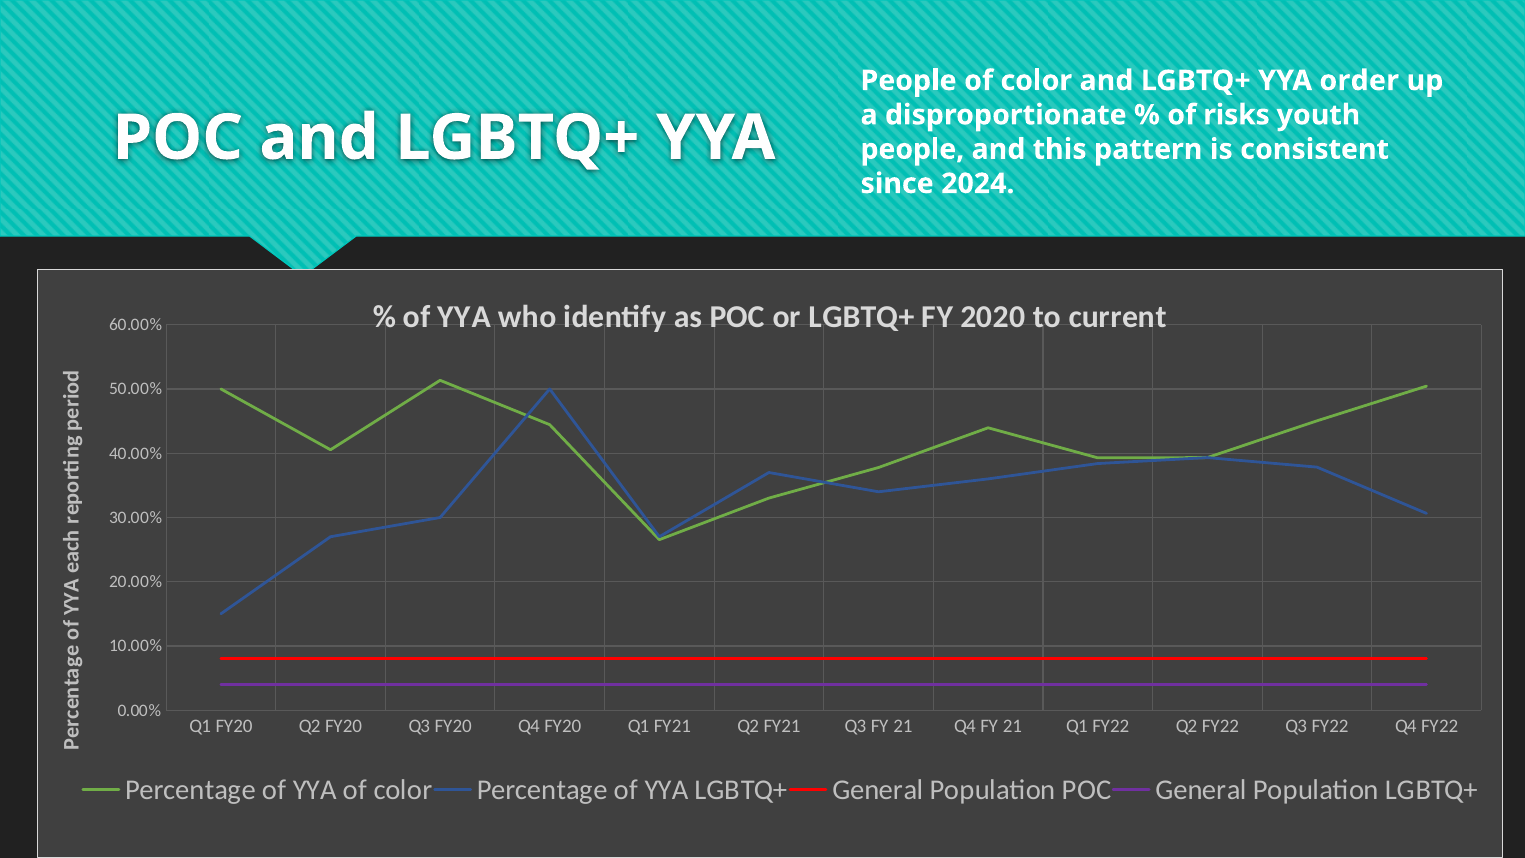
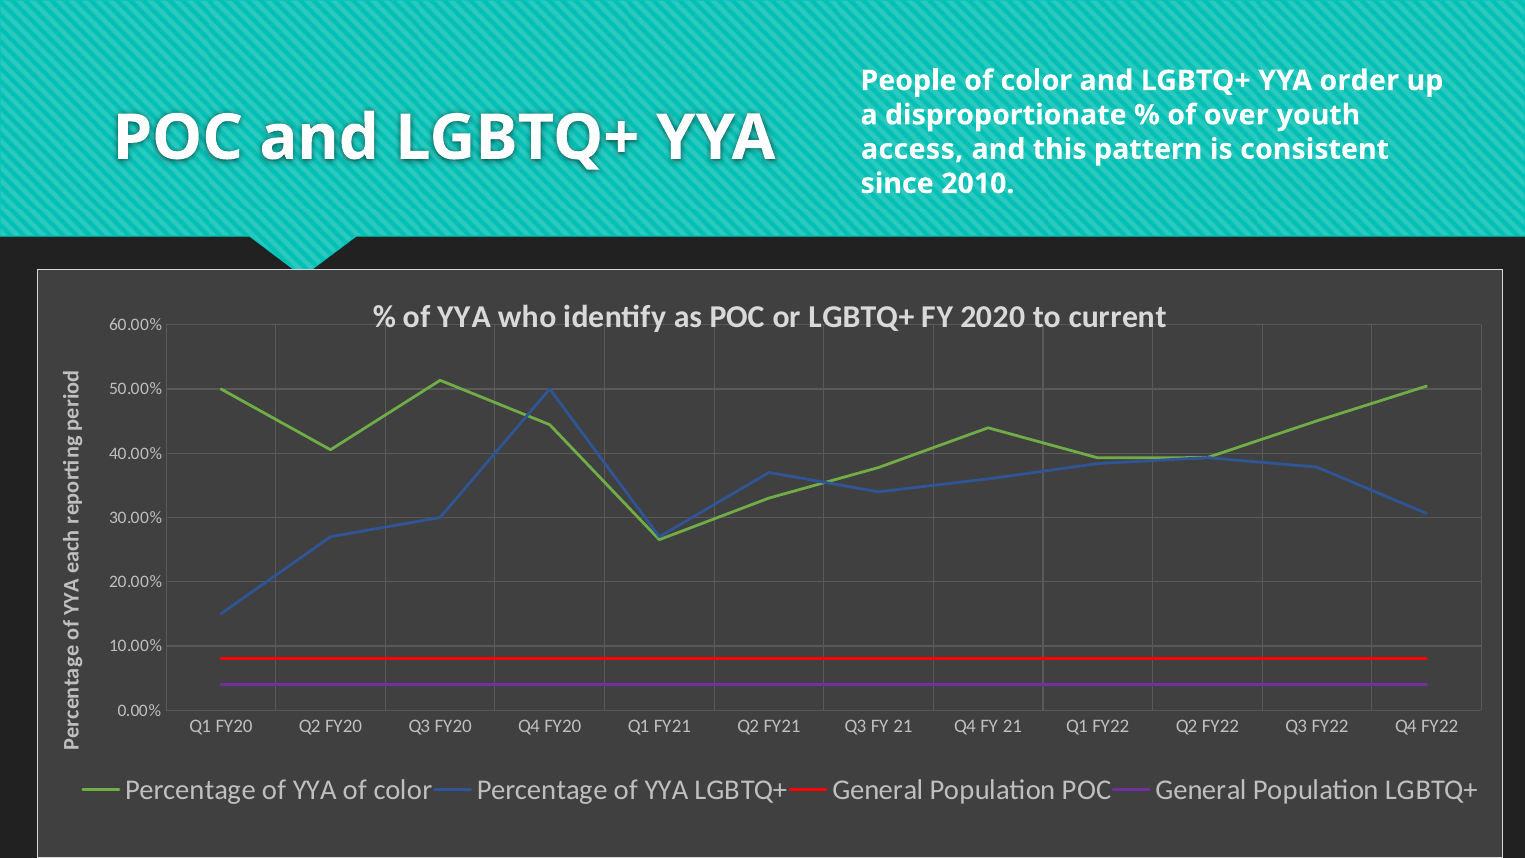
risks: risks -> over (1236, 115)
people: people -> access (912, 149)
2024: 2024 -> 2010 (978, 184)
